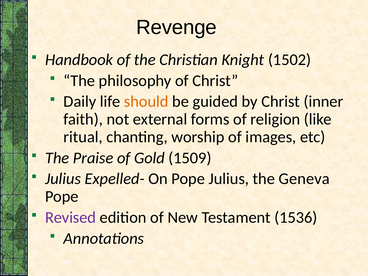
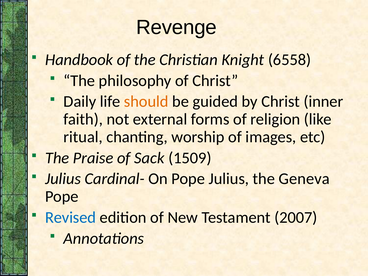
1502: 1502 -> 6558 (290, 60)
Gold: Gold -> Sack (149, 158)
Expelled-: Expelled- -> Cardinal- (115, 179)
Revised colour: purple -> blue (71, 217)
1536: 1536 -> 2007 (296, 217)
